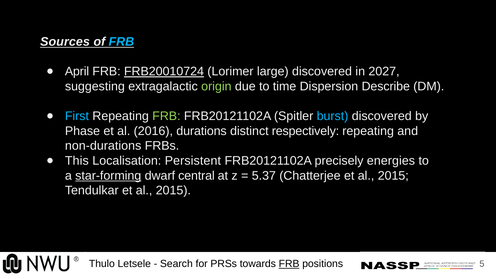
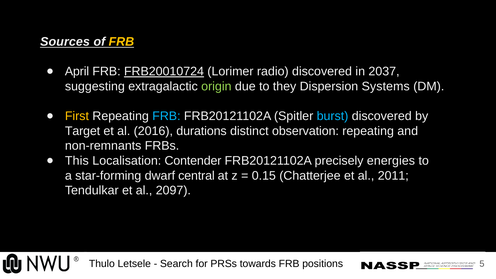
FRB colour: light blue -> yellow (121, 42)
large: large -> radio (273, 71)
2027: 2027 -> 2037 (384, 71)
time: time -> they (285, 86)
Describe: Describe -> Systems (386, 86)
First colour: light blue -> yellow (77, 116)
FRB colour: light green -> light blue (166, 116)
Phase: Phase -> Target (83, 131)
respectively: respectively -> observation (305, 131)
non-durations: non-durations -> non-remnants (103, 146)
Persistent: Persistent -> Contender (193, 161)
star-forming underline: present -> none (108, 176)
5.37: 5.37 -> 0.15 (264, 176)
Chatterjee et al 2015: 2015 -> 2011 (393, 176)
Tendulkar et al 2015: 2015 -> 2097 (173, 191)
FRB underline: present -> none (289, 264)
